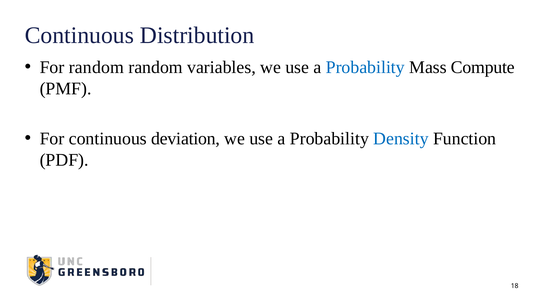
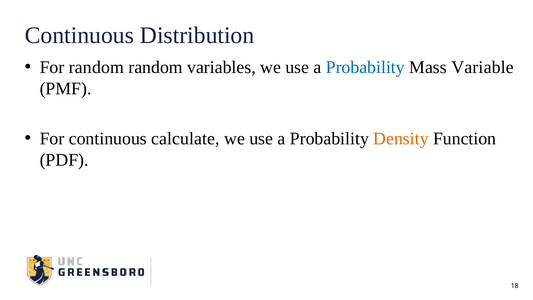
Compute: Compute -> Variable (483, 67)
deviation: deviation -> calculate (185, 138)
Density colour: blue -> orange (401, 138)
